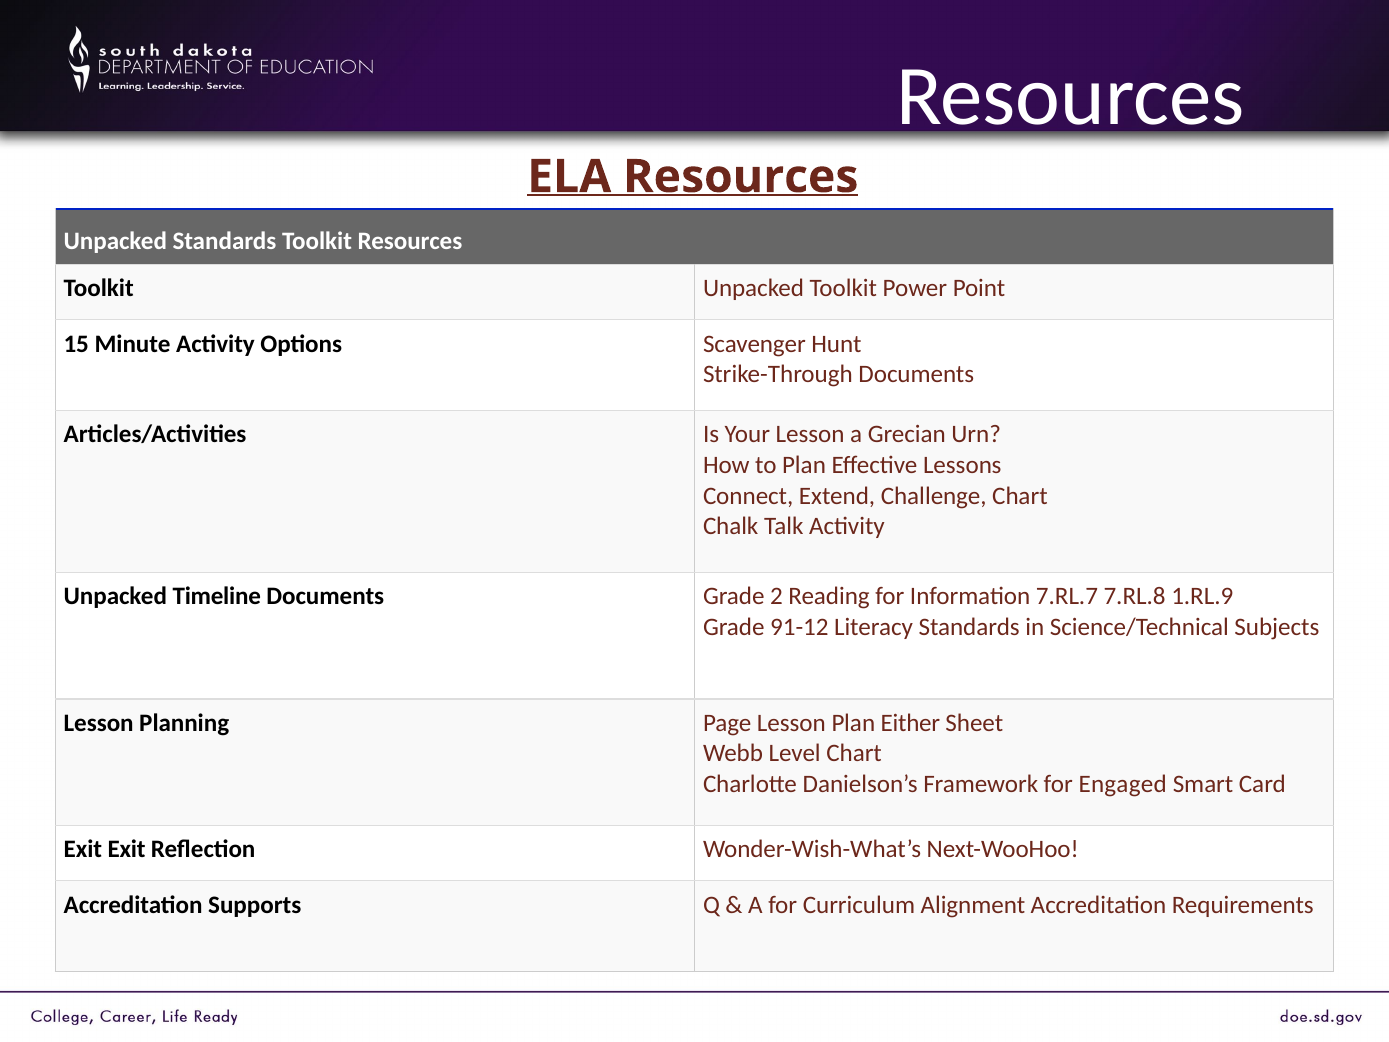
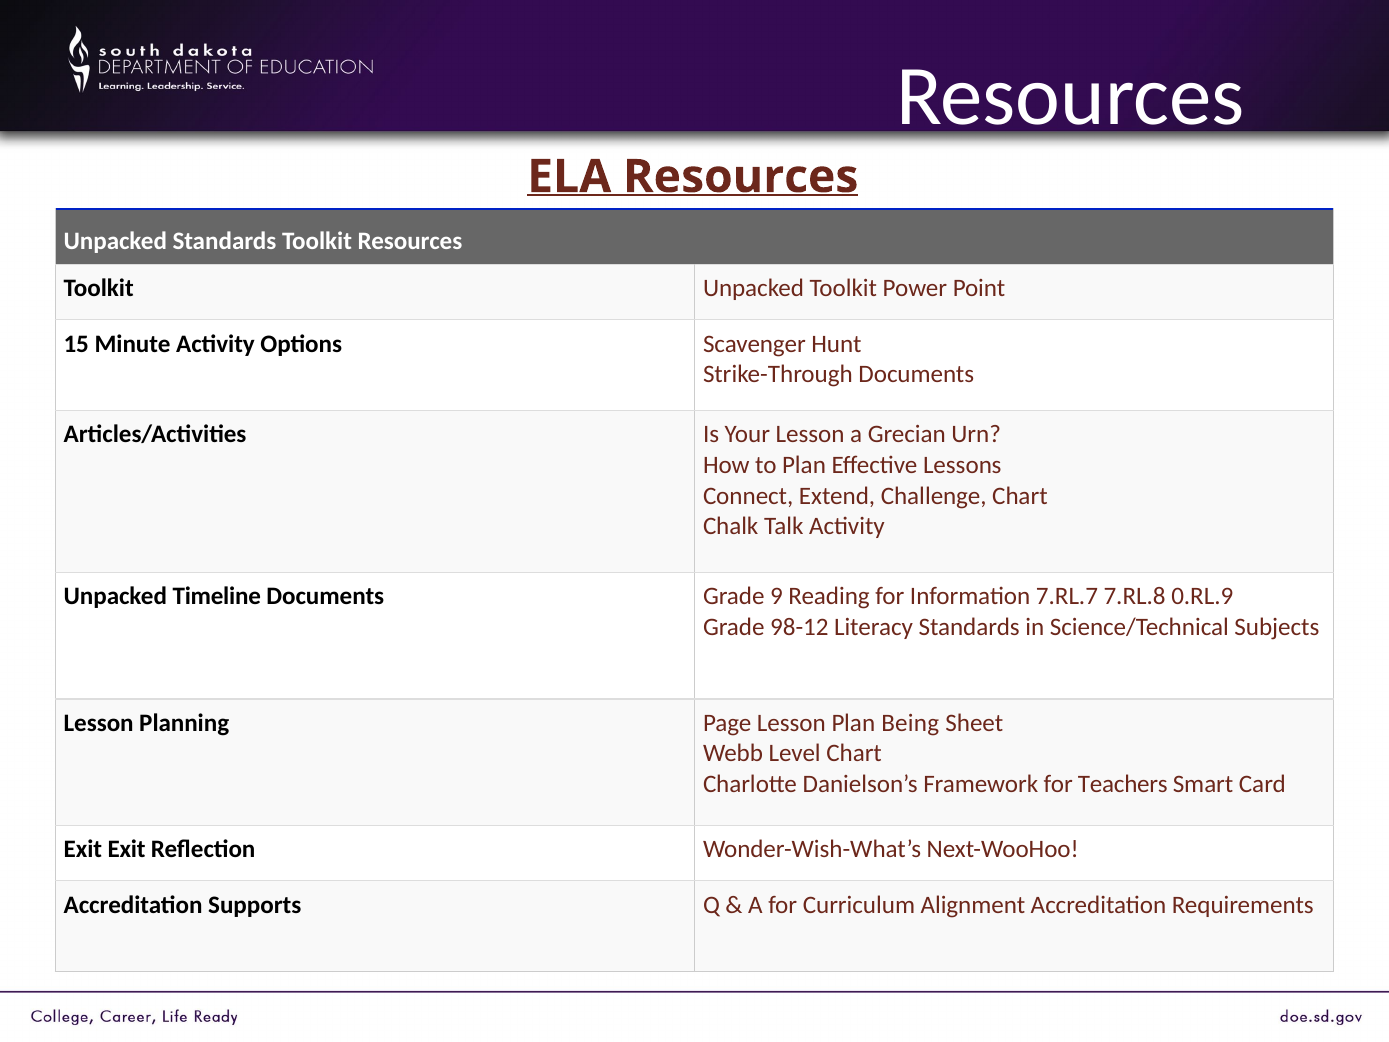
2: 2 -> 9 (777, 597)
1.RL.9: 1.RL.9 -> 0.RL.9 (1202, 597)
91-12: 91-12 -> 98-12 (799, 627)
Either: Either -> Being (910, 723)
Engaged: Engaged -> Teachers (1123, 784)
